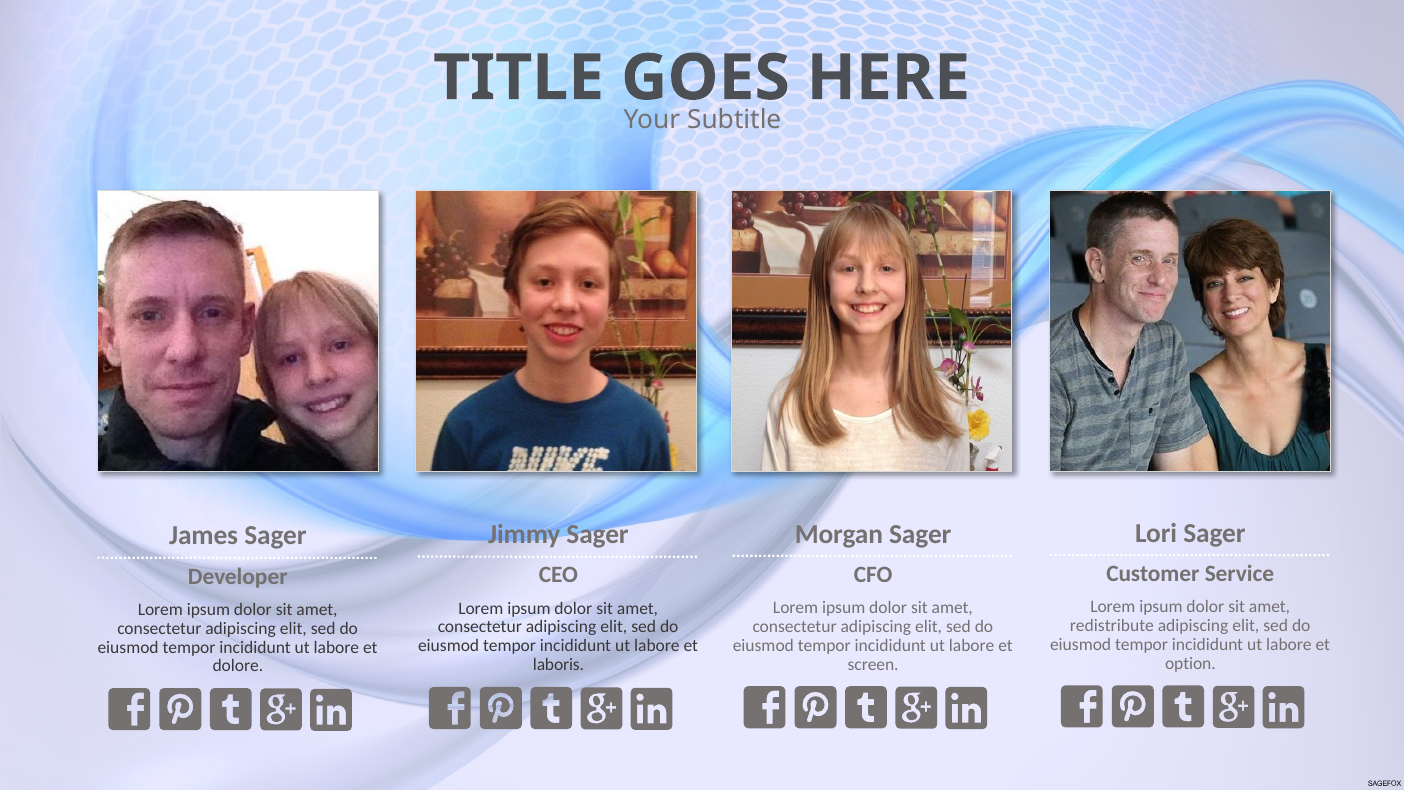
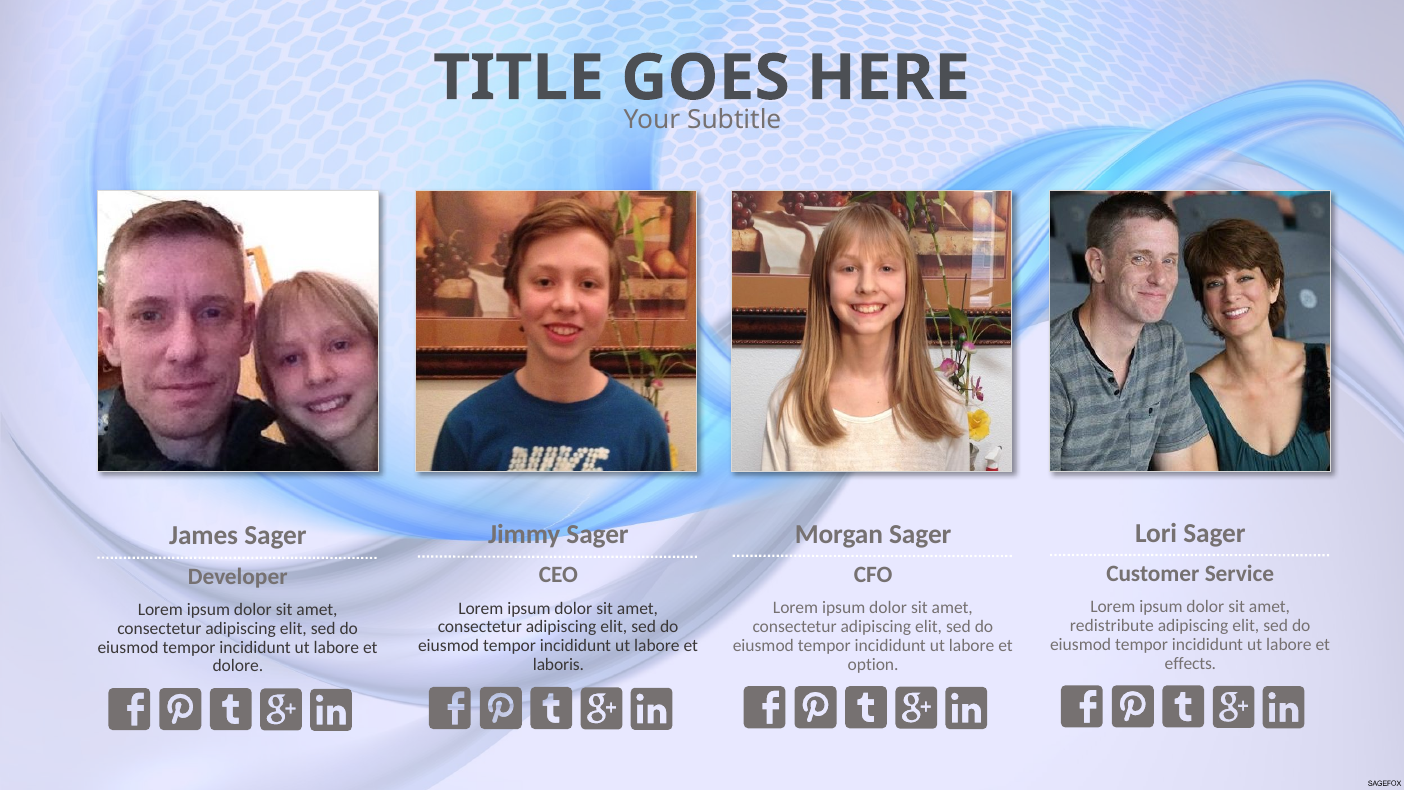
option: option -> effects (1190, 663)
screen: screen -> option (873, 664)
